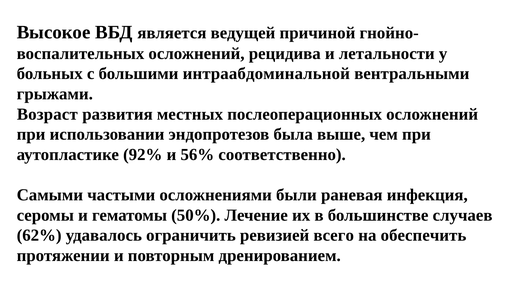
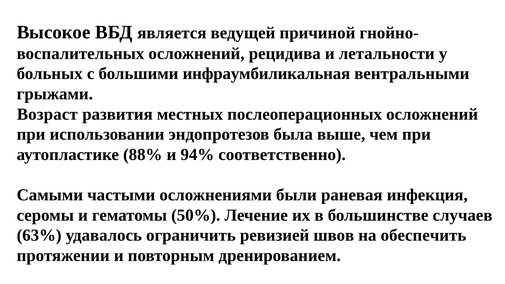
интраабдоминальной: интраабдоминальной -> инфраумбиликальная (266, 74)
92%: 92% -> 88% (143, 155)
56%: 56% -> 94% (197, 155)
62%: 62% -> 63% (39, 235)
всего: всего -> швов (334, 235)
